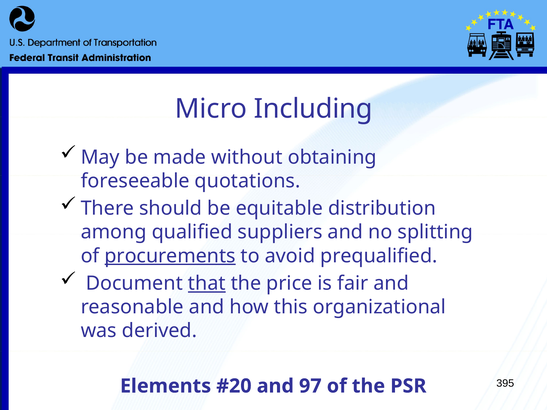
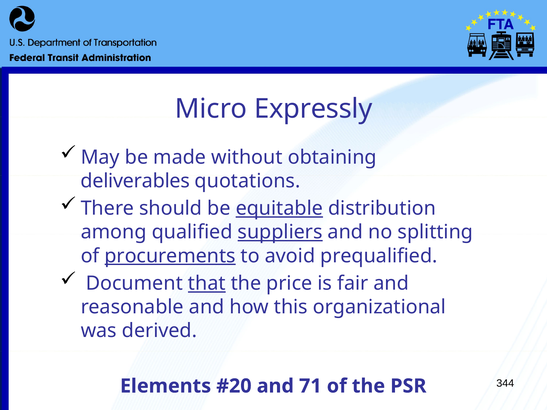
Including: Including -> Expressly (313, 109)
foreseeable: foreseeable -> deliverables (135, 181)
equitable underline: none -> present (279, 209)
suppliers underline: none -> present (280, 232)
97: 97 -> 71 (310, 386)
395: 395 -> 344 (505, 383)
